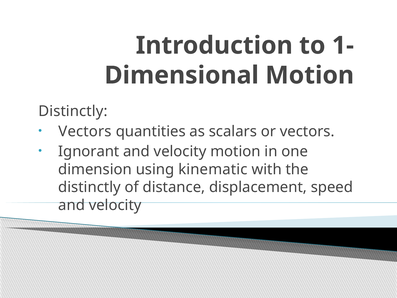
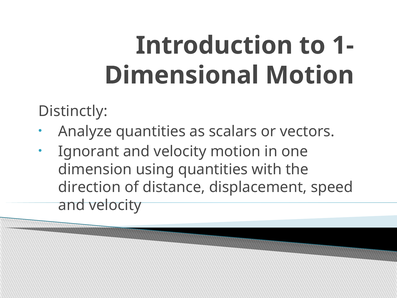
Vectors: Vectors -> Analyze (85, 131)
using kinematic: kinematic -> quantities (213, 169)
distinctly: distinctly -> direction (89, 187)
